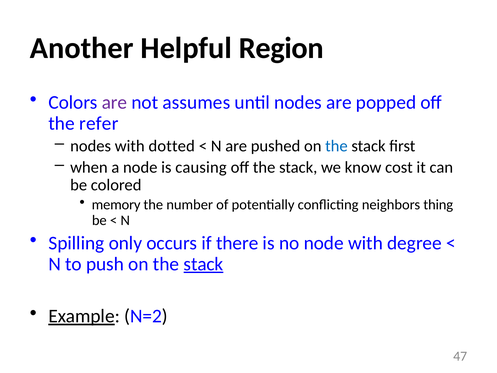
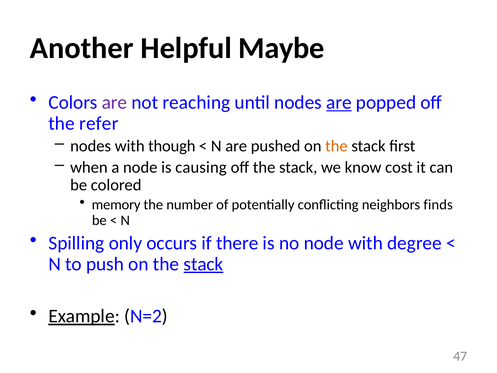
Region: Region -> Maybe (281, 48)
assumes: assumes -> reaching (196, 102)
are underline: none -> present (339, 102)
dotted: dotted -> though (172, 146)
the colour: blue -> orange (336, 146)
thing: thing -> finds (438, 205)
